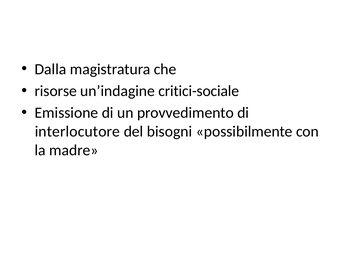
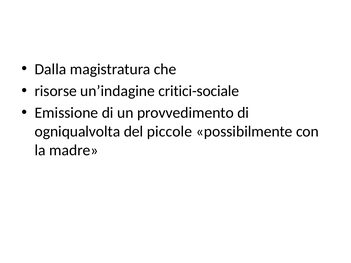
interlocutore: interlocutore -> ogniqualvolta (77, 132)
bisogni: bisogni -> piccole (170, 132)
